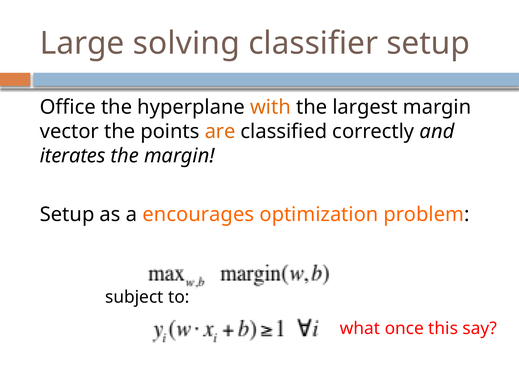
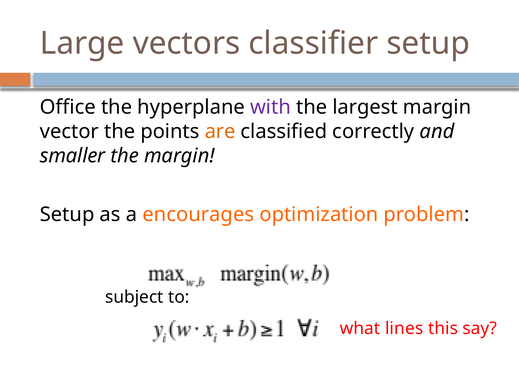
solving: solving -> vectors (186, 43)
with colour: orange -> purple (270, 107)
iterates: iterates -> smaller (73, 155)
once: once -> lines (404, 328)
